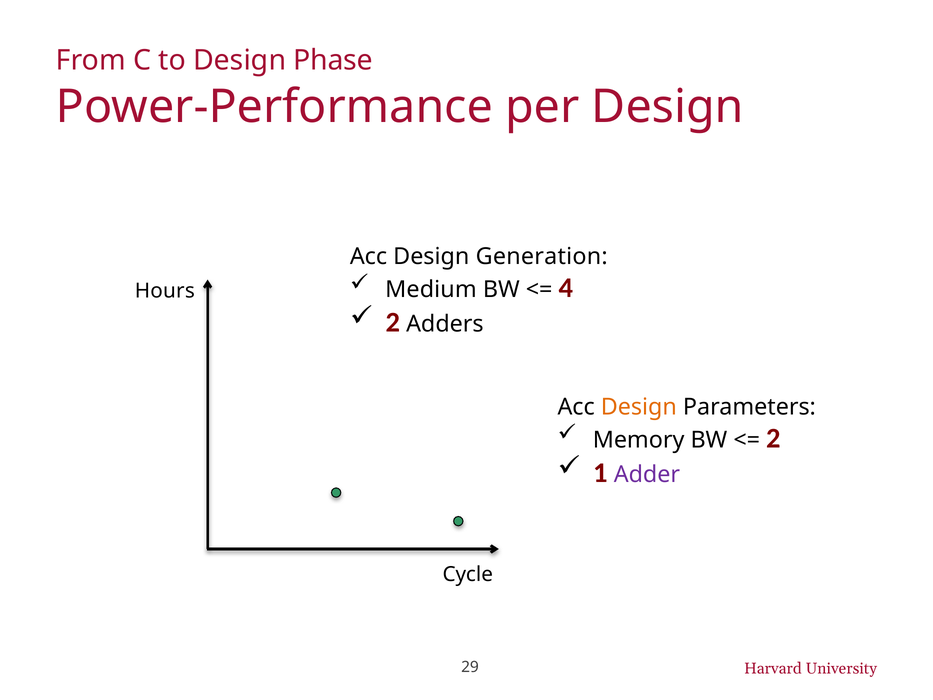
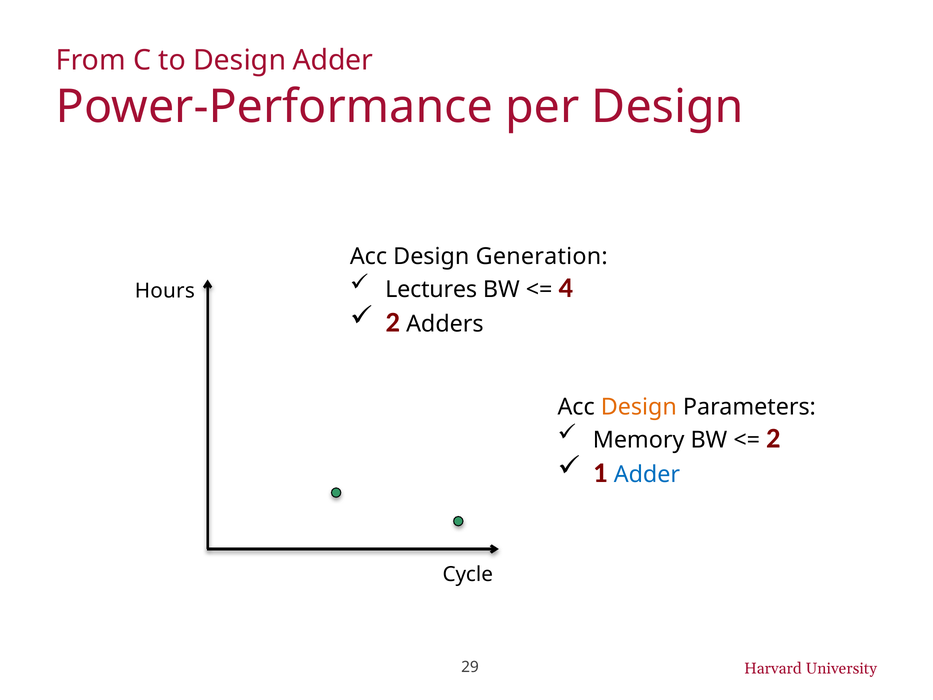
Design Phase: Phase -> Adder (333, 60)
Medium: Medium -> Lectures (431, 290)
Adder colour: purple -> blue (647, 474)
